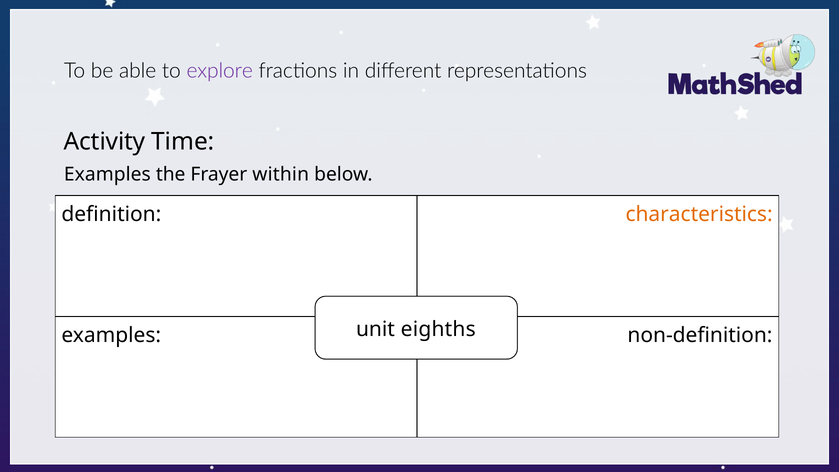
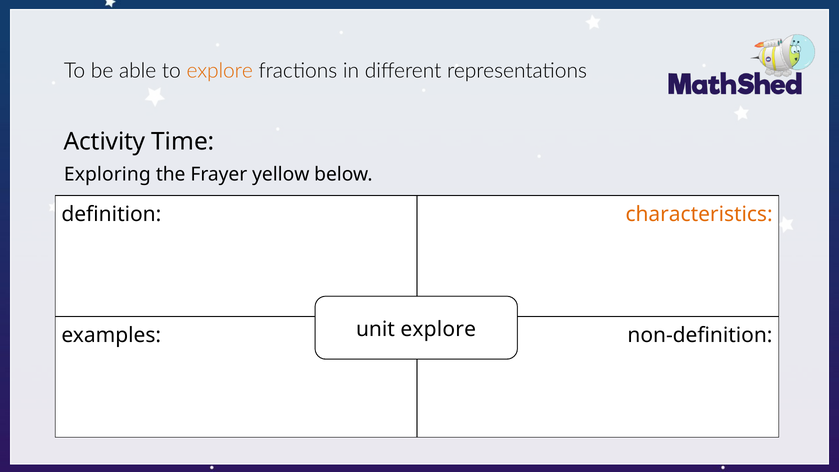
explore colour: purple -> orange (220, 71)
Examples: Examples -> Exploring (107, 174)
within: within -> yellow (281, 174)
unit eighths: eighths -> explore (438, 329)
